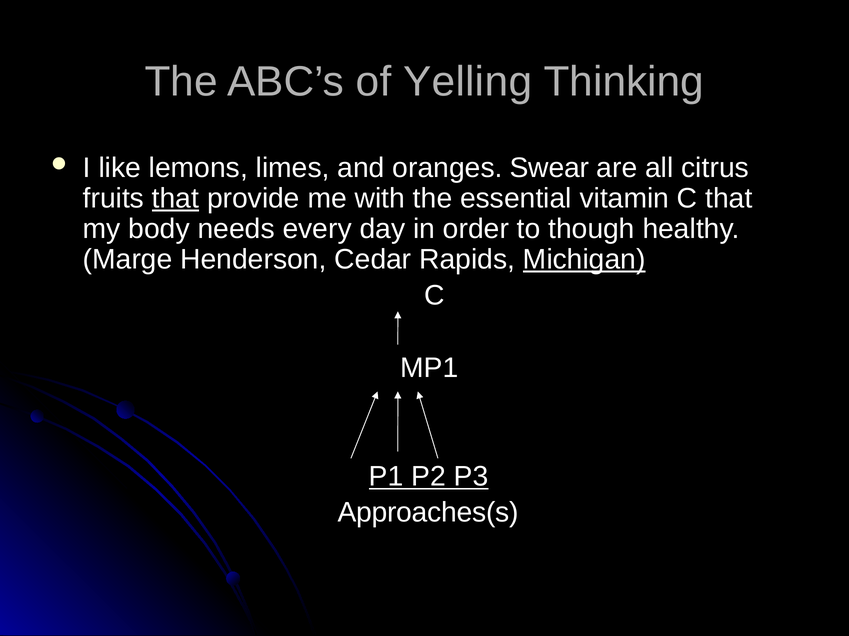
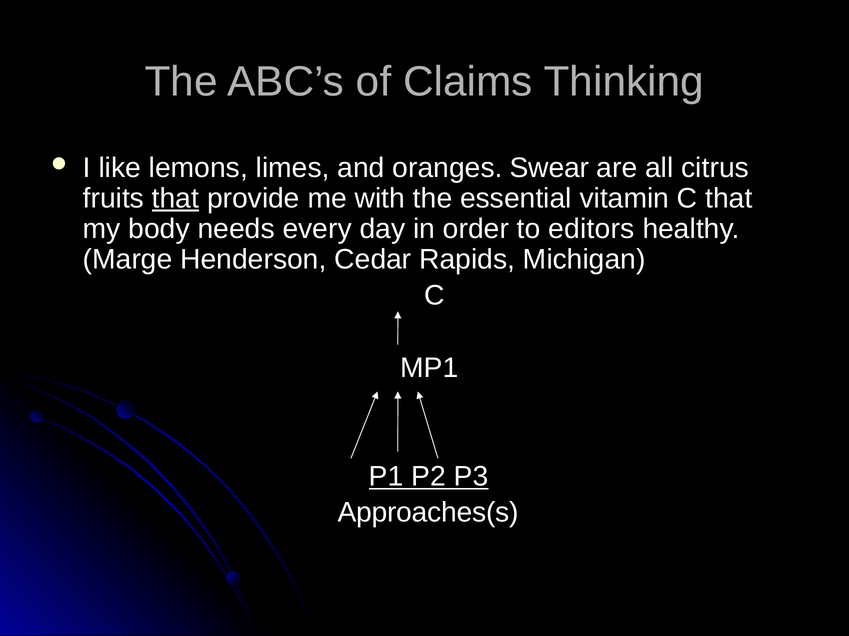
Yelling: Yelling -> Claims (468, 82)
though: though -> editors (591, 229)
Michigan underline: present -> none (584, 260)
